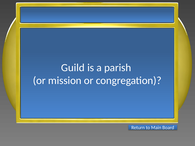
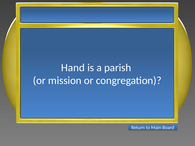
Guild: Guild -> Hand (73, 68)
